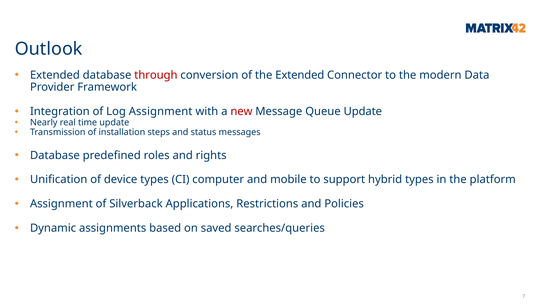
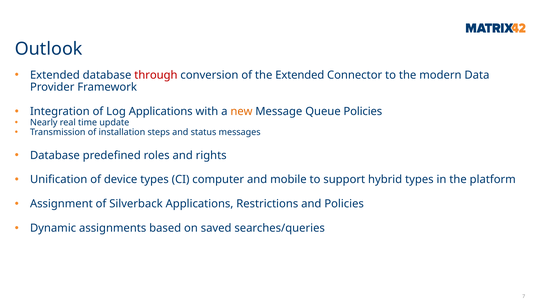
Log Assignment: Assignment -> Applications (161, 111)
new colour: red -> orange (241, 111)
Queue Update: Update -> Policies (363, 111)
